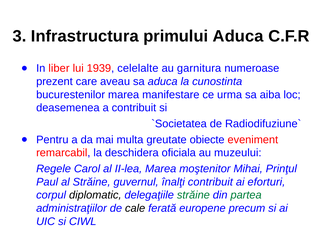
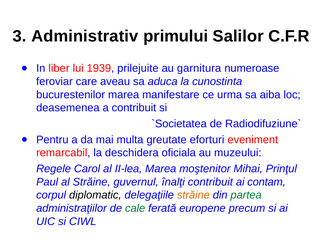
Infrastructura: Infrastructura -> Administrativ (85, 36)
primului Aduca: Aduca -> Salilor (238, 36)
celelalte: celelalte -> prilejuite (138, 68)
prezent: prezent -> feroviar (54, 81)
obiecte: obiecte -> eforturi (207, 140)
eforturi: eforturi -> contam (267, 182)
străine colour: green -> orange (193, 195)
cale colour: black -> green (135, 208)
